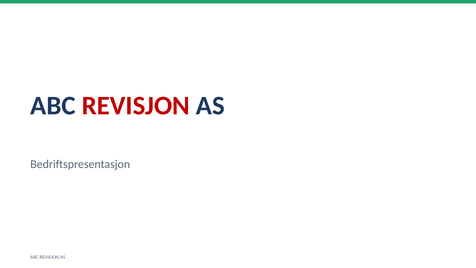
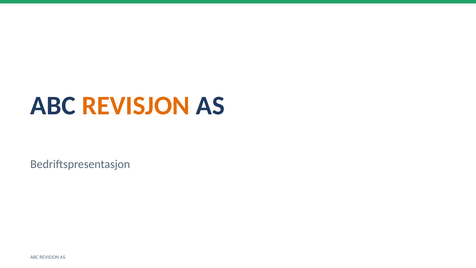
REVISJON colour: red -> orange (136, 106)
